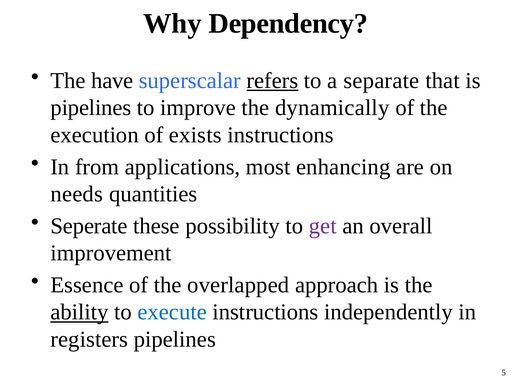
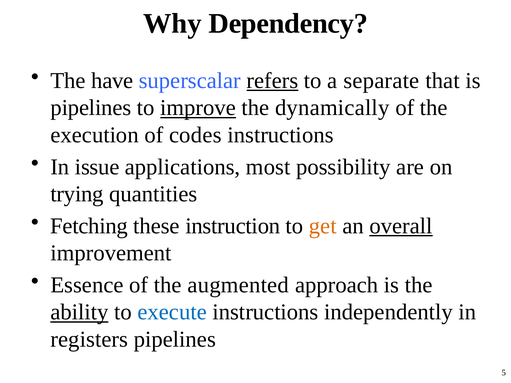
improve underline: none -> present (198, 108)
exists: exists -> codes (195, 135)
from: from -> issue (97, 167)
enhancing: enhancing -> possibility (343, 167)
needs: needs -> trying (77, 194)
Seperate: Seperate -> Fetching (89, 226)
possibility: possibility -> instruction (233, 226)
get colour: purple -> orange (323, 226)
overall underline: none -> present (401, 226)
overlapped: overlapped -> augmented (238, 285)
